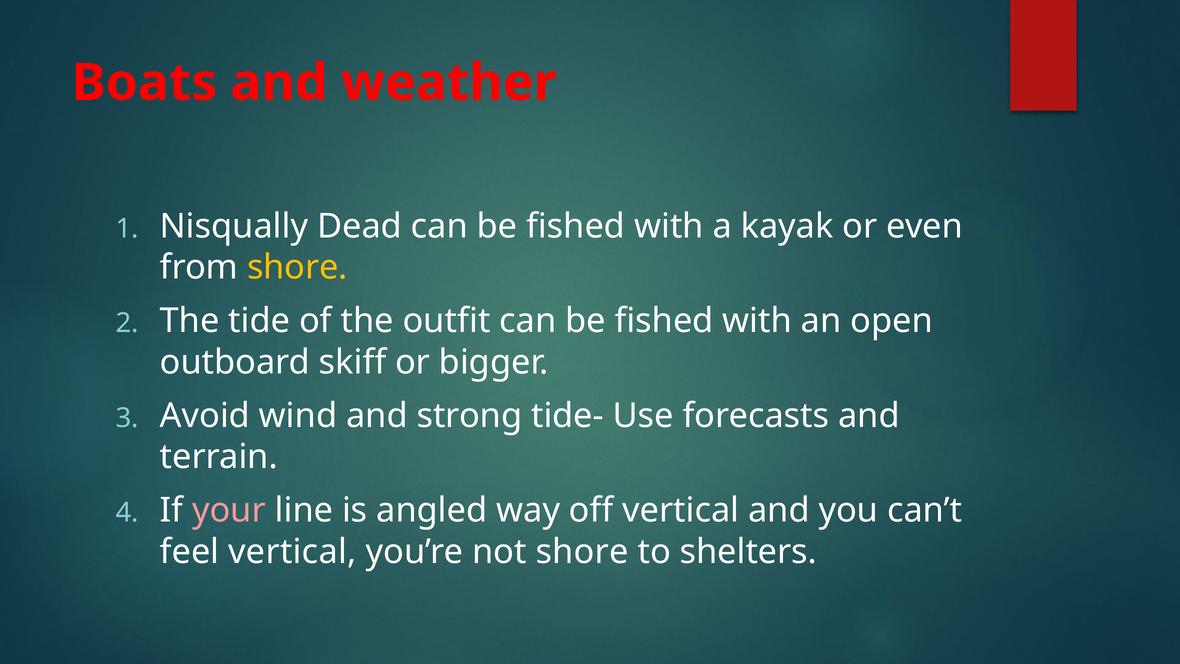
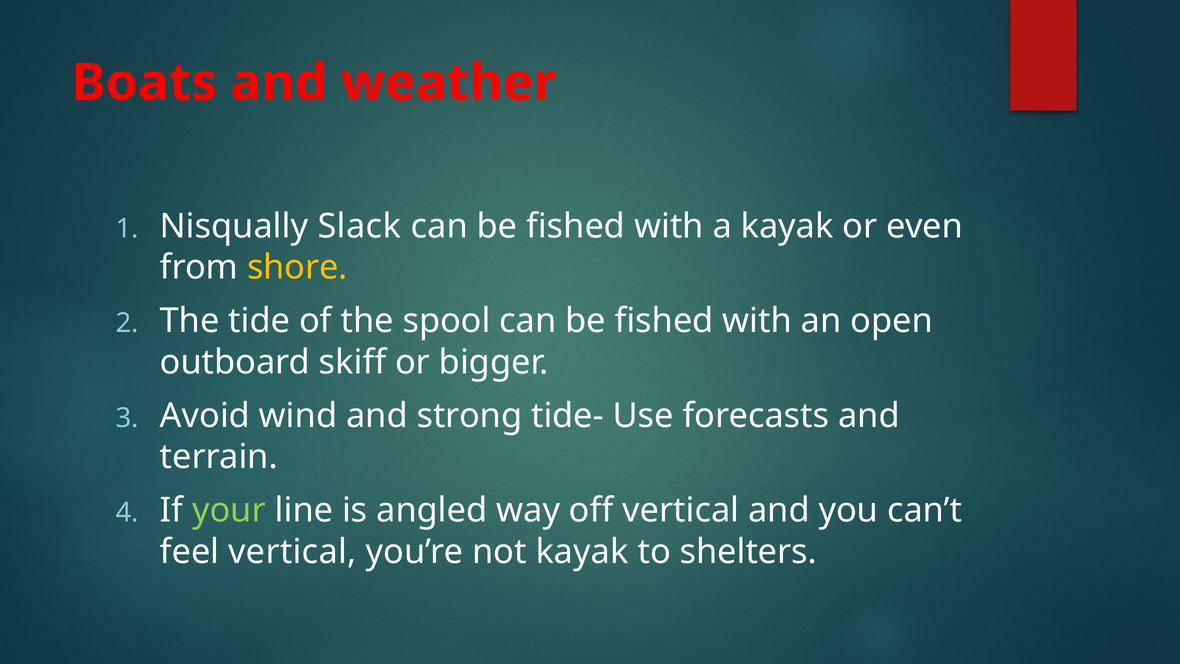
Dead: Dead -> Slack (359, 226)
outfit: outfit -> spool (447, 321)
your colour: pink -> light green (229, 510)
not shore: shore -> kayak (582, 552)
